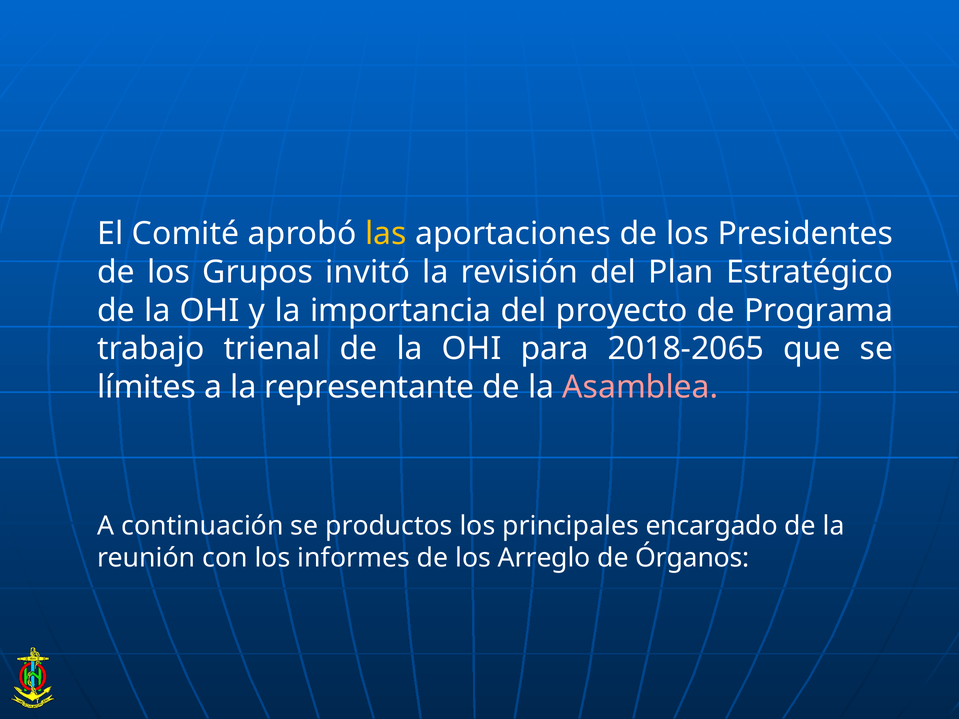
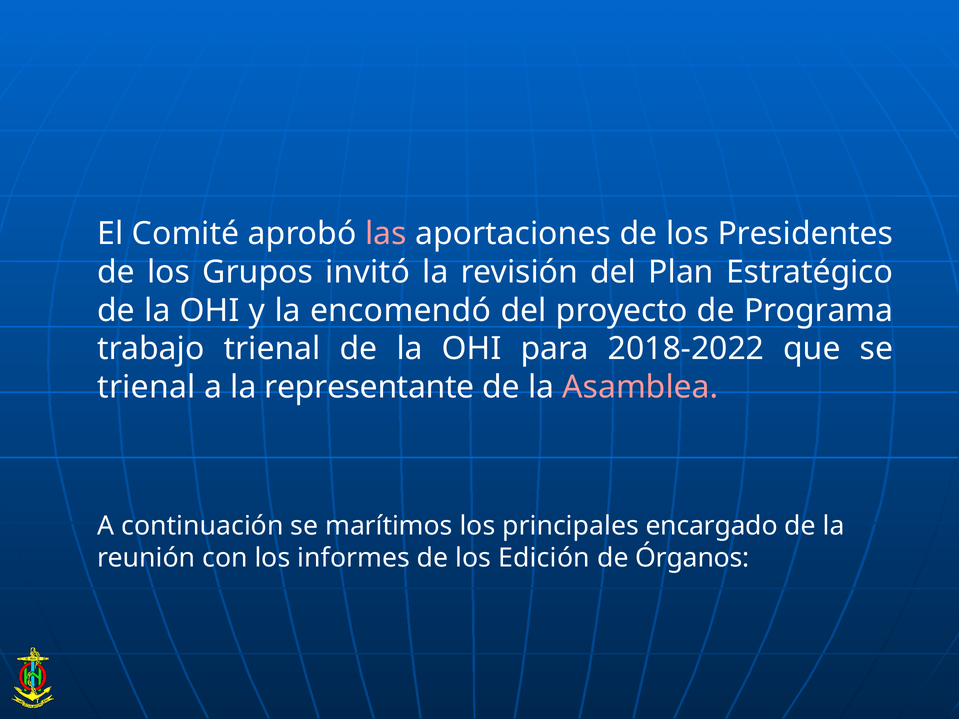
las colour: yellow -> pink (386, 234)
importancia: importancia -> encomendó (401, 311)
2018-2065: 2018-2065 -> 2018-2022 (686, 349)
límites: límites -> trienal (146, 387)
productos: productos -> marítimos (389, 526)
Arreglo: Arreglo -> Edición (544, 558)
